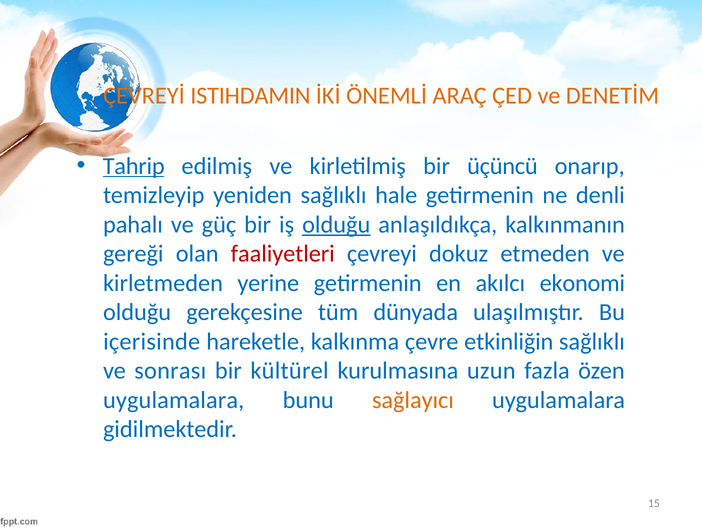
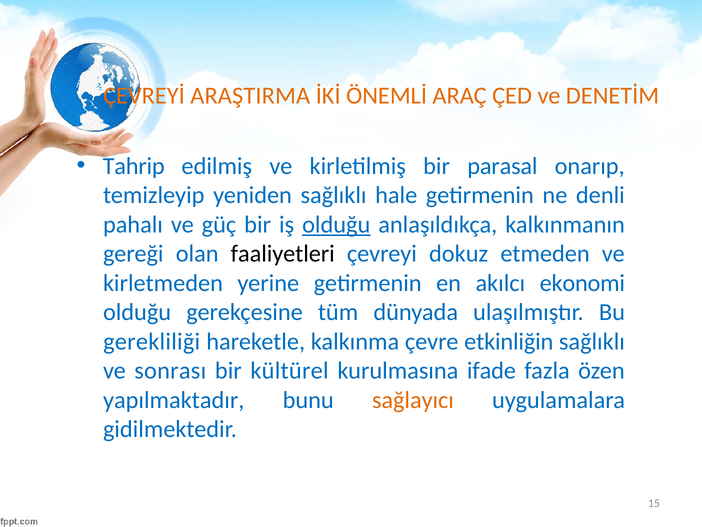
ISTIHDAMIN: ISTIHDAMIN -> ARAŞTIRMA (250, 95)
Tahrip underline: present -> none (134, 166)
üçüncü: üçüncü -> parasal (502, 166)
faaliyetleri colour: red -> black (283, 254)
içerisinde: içerisinde -> gerekliliği (152, 341)
uzun: uzun -> ifade (491, 371)
uygulamalara: uygulamalara -> yapılmaktadır (174, 400)
